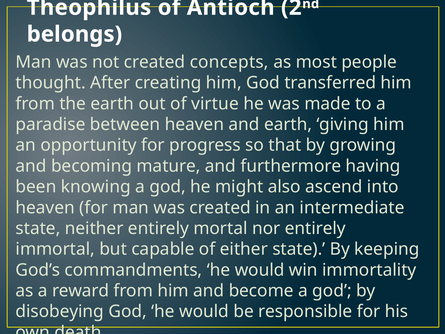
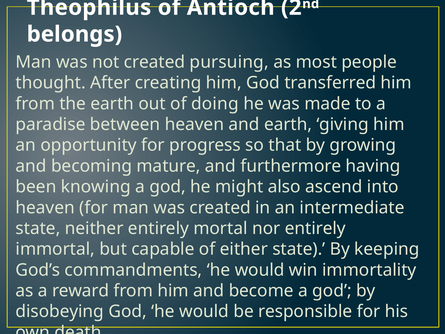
concepts: concepts -> pursuing (229, 62)
virtue: virtue -> doing (215, 104)
